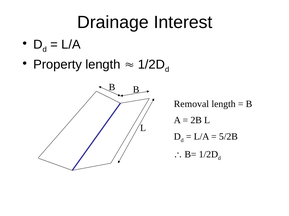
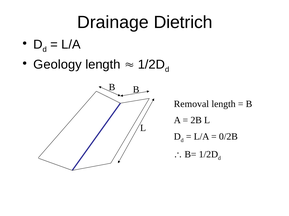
Interest: Interest -> Dietrich (183, 22)
Property: Property -> Geology (58, 65)
5/2B: 5/2B -> 0/2B (228, 137)
